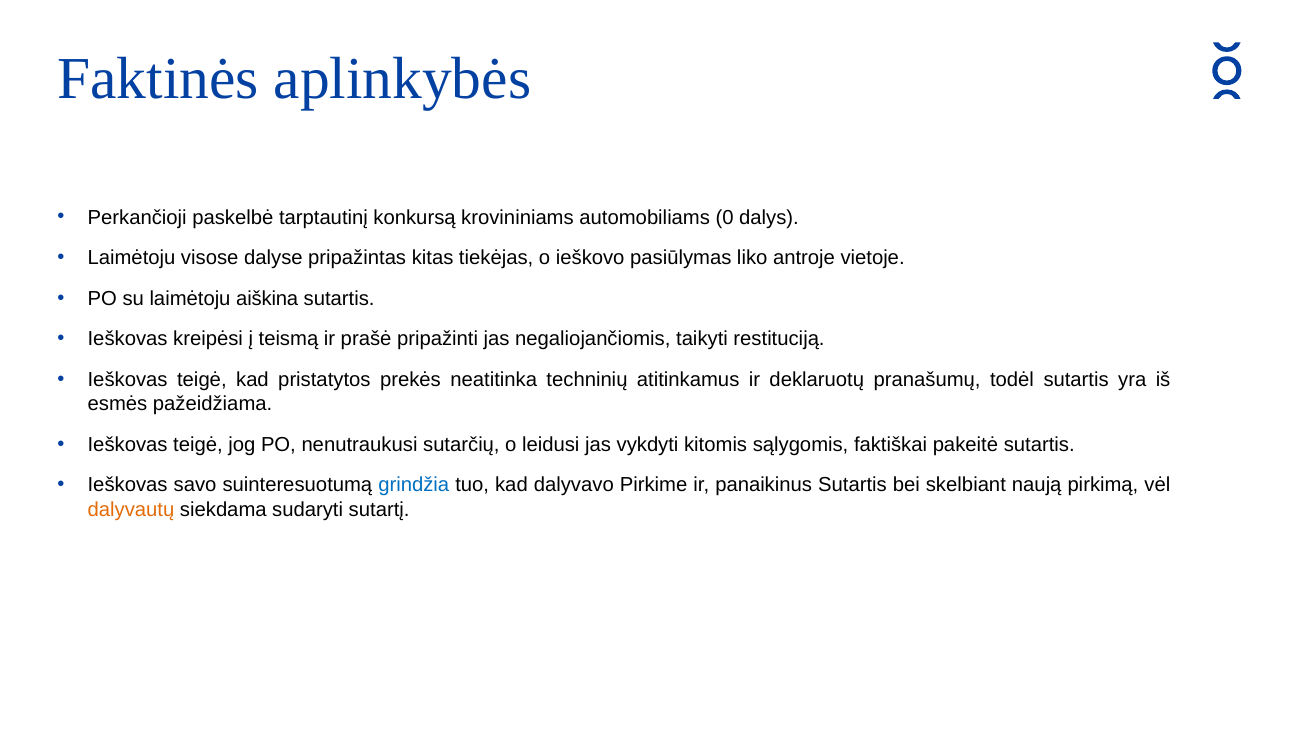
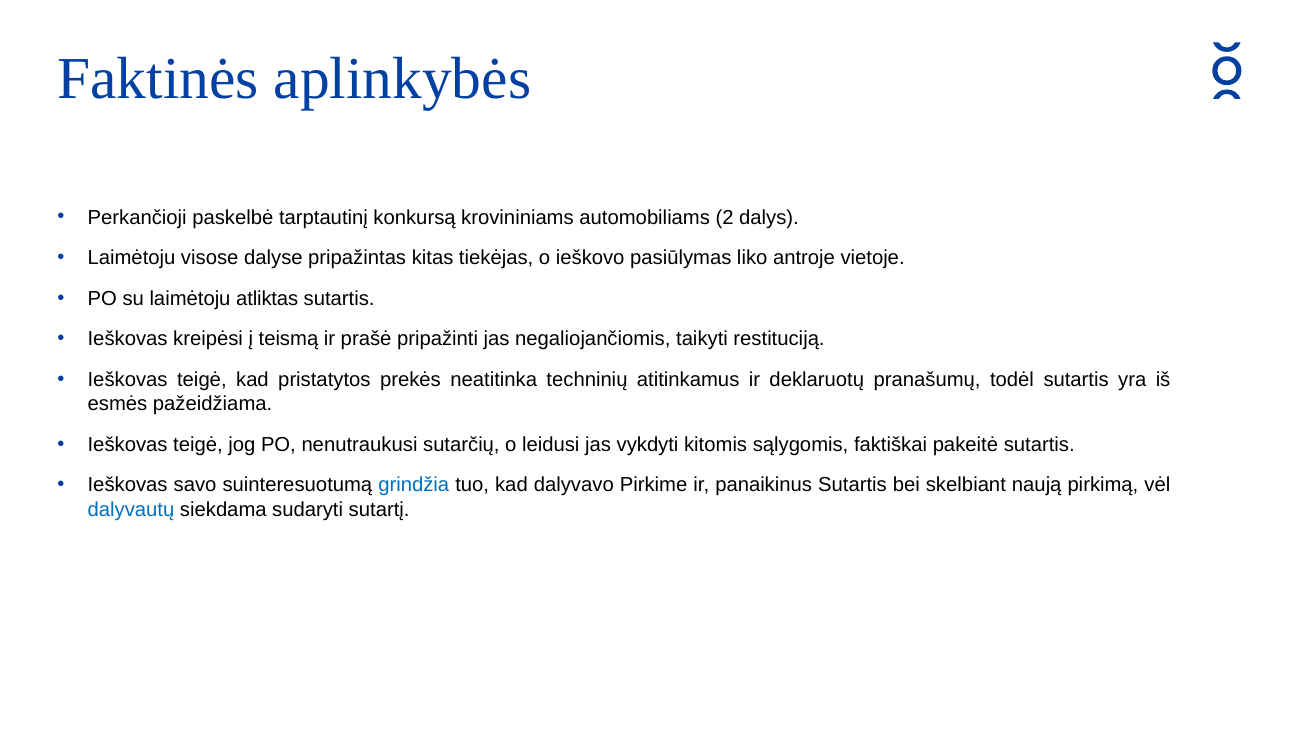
0: 0 -> 2 (725, 218)
aiškina: aiškina -> atliktas (267, 299)
dalyvautų colour: orange -> blue (131, 510)
